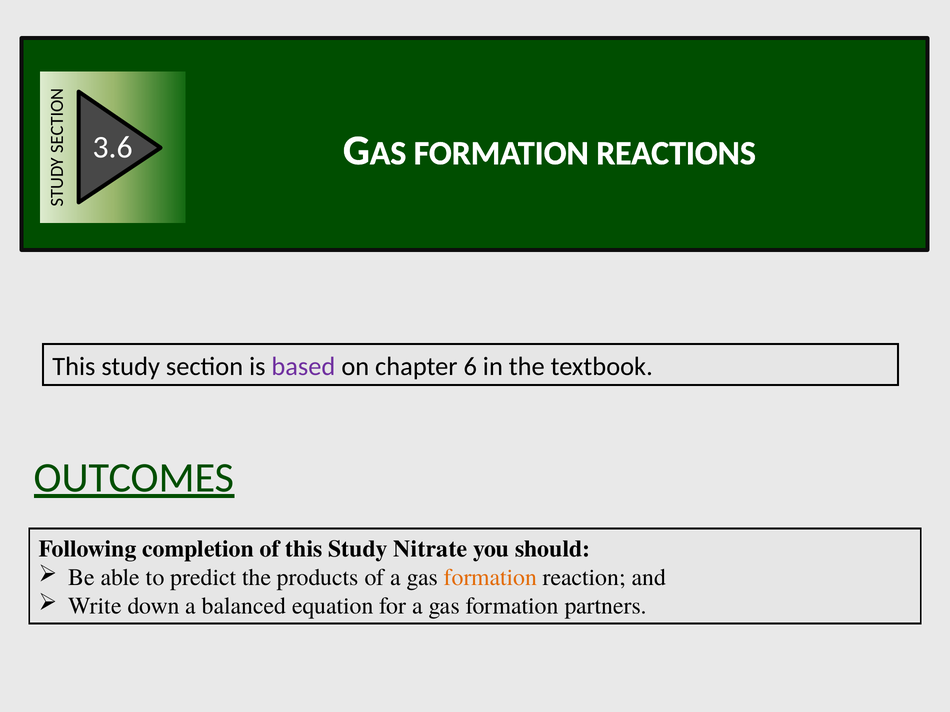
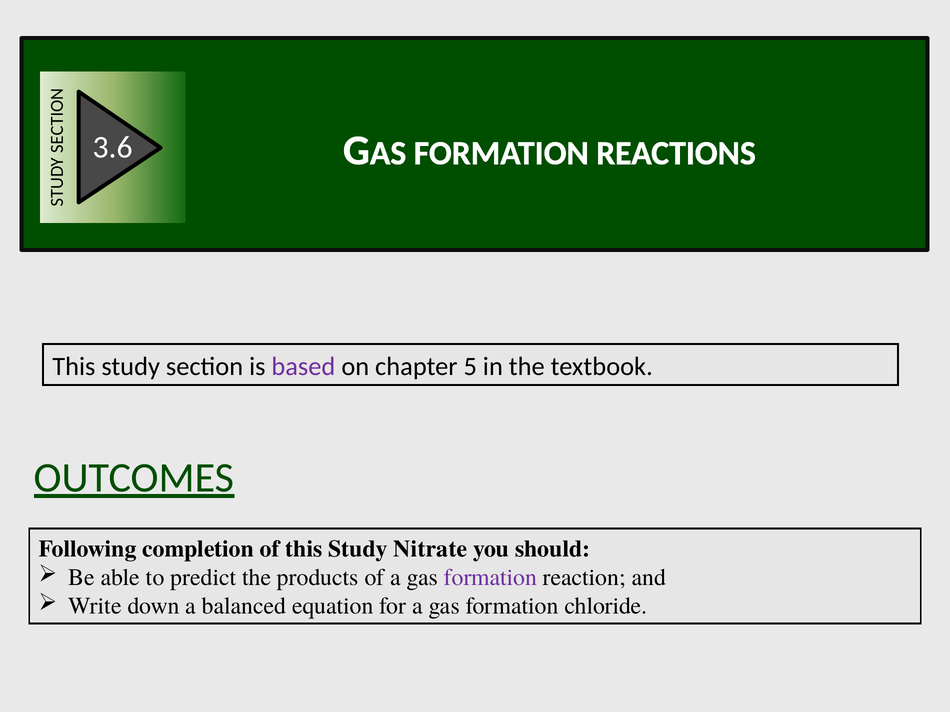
6: 6 -> 5 (470, 367)
formation colour: orange -> purple (490, 578)
partners: partners -> chloride (606, 607)
